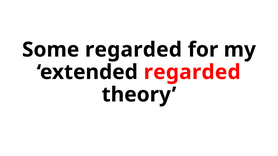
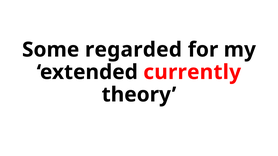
extended regarded: regarded -> currently (192, 72)
